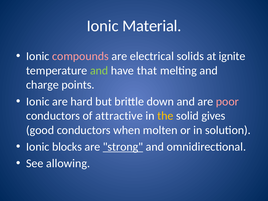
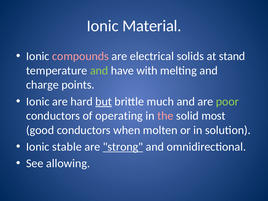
ignite: ignite -> stand (232, 56)
that: that -> with (147, 71)
but underline: none -> present (104, 101)
down: down -> much (160, 101)
poor colour: pink -> light green (227, 101)
attractive: attractive -> operating (119, 116)
the colour: yellow -> pink (165, 116)
gives: gives -> most (213, 116)
blocks: blocks -> stable (67, 147)
